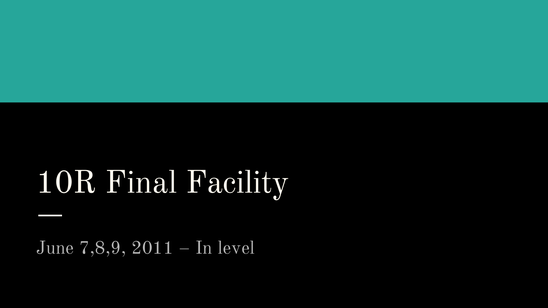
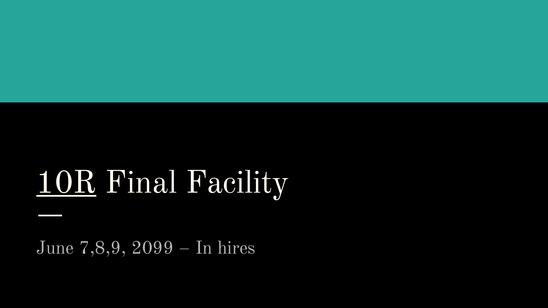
10R underline: none -> present (66, 182)
2011: 2011 -> 2099 (153, 248)
level: level -> hires (237, 248)
